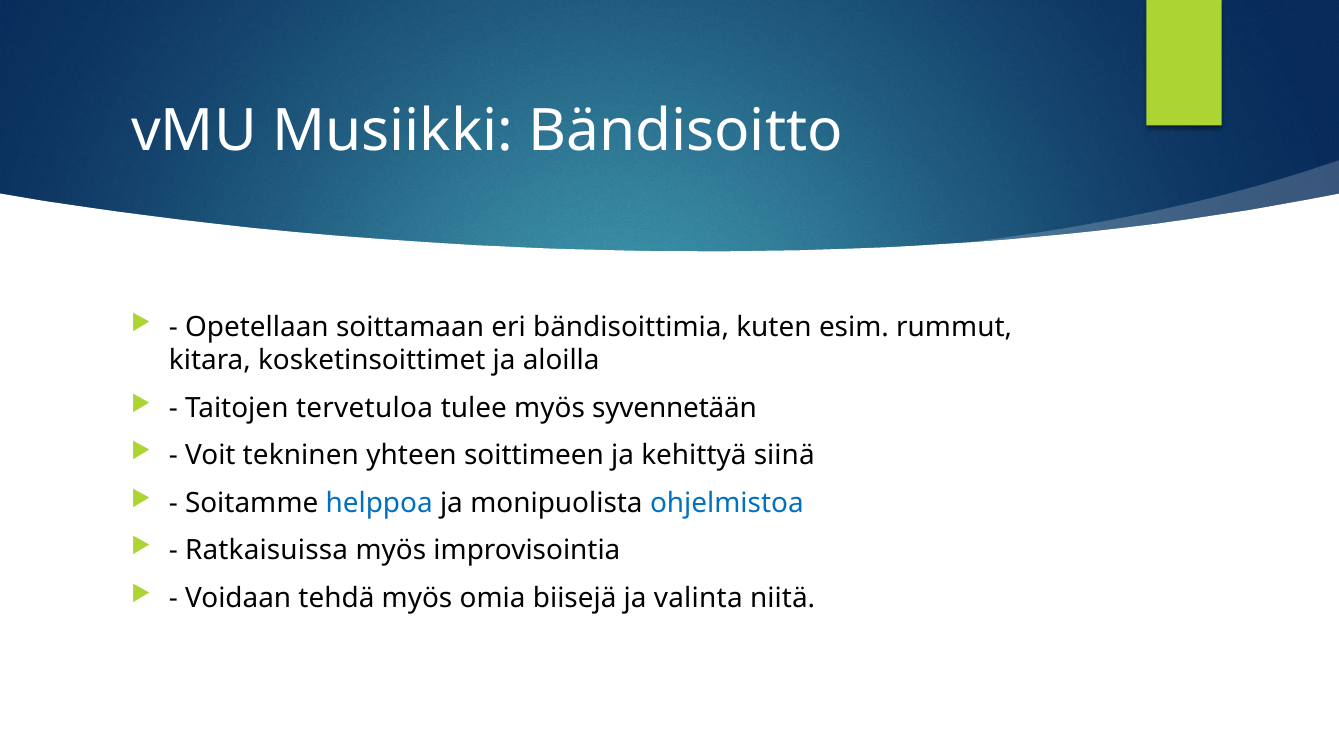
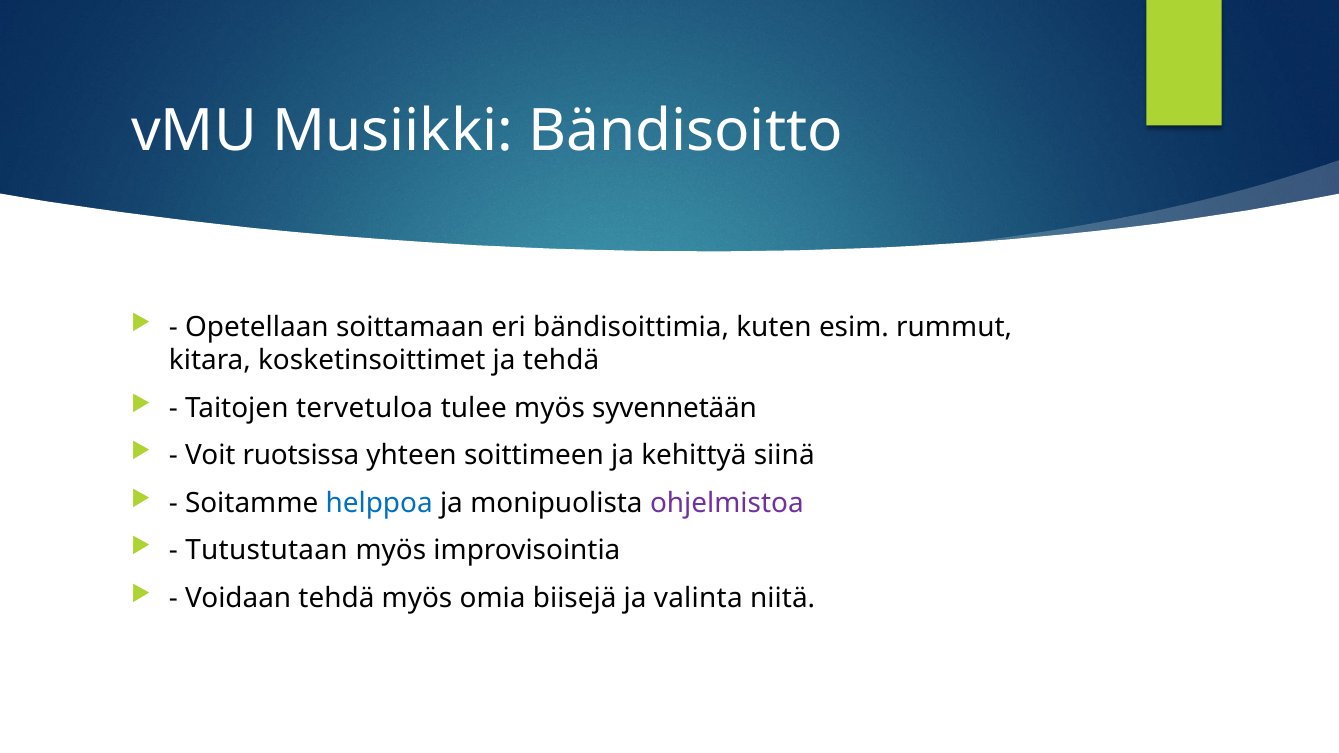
ja aloilla: aloilla -> tehdä (561, 361)
tekninen: tekninen -> ruotsissa (301, 456)
ohjelmistoa colour: blue -> purple (727, 503)
Ratkaisuissa: Ratkaisuissa -> Tutustutaan (267, 551)
